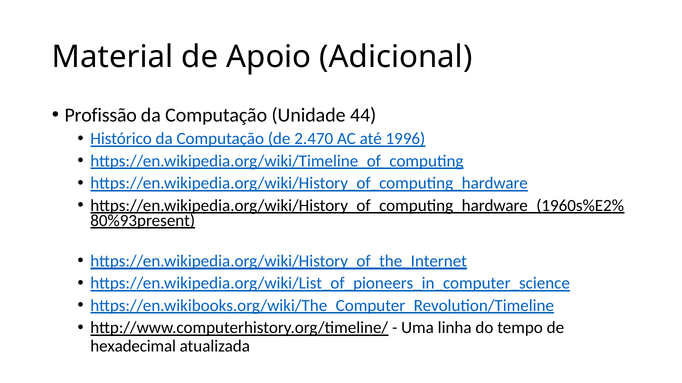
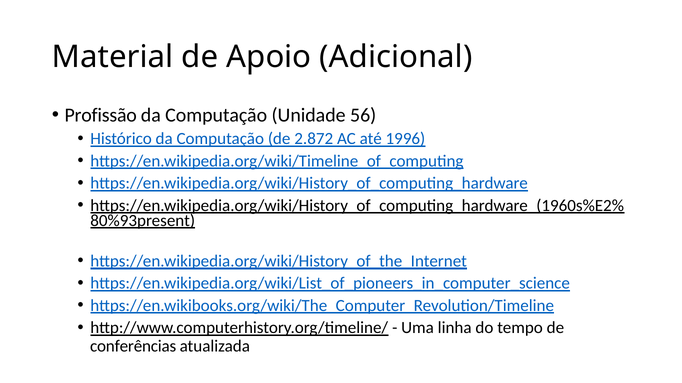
44: 44 -> 56 (363, 115)
2.470: 2.470 -> 2.872 (314, 139)
hexadecimal: hexadecimal -> conferências (133, 347)
